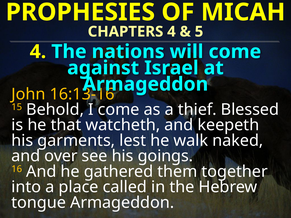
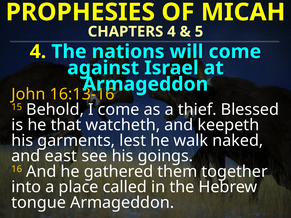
over: over -> east (61, 156)
